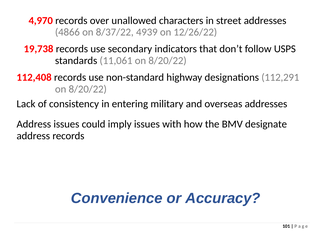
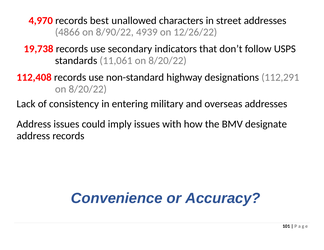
over: over -> best (99, 21)
8/37/22: 8/37/22 -> 8/90/22 (115, 32)
